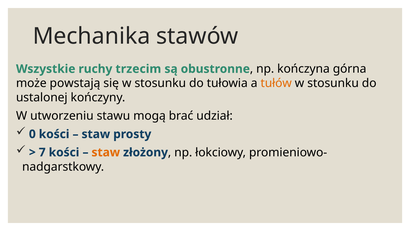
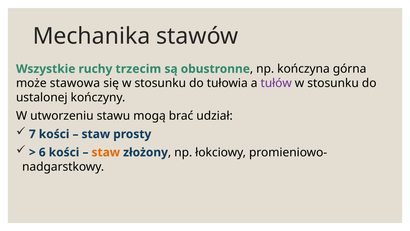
powstają: powstają -> stawowa (75, 83)
tułów colour: orange -> purple (276, 83)
0: 0 -> 7 (32, 134)
7: 7 -> 6 (42, 152)
